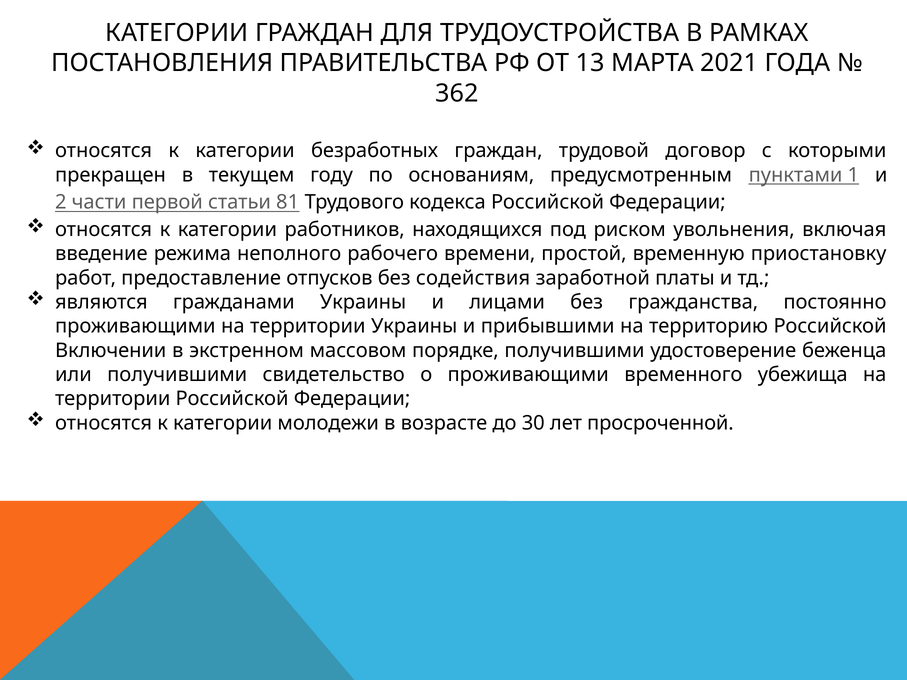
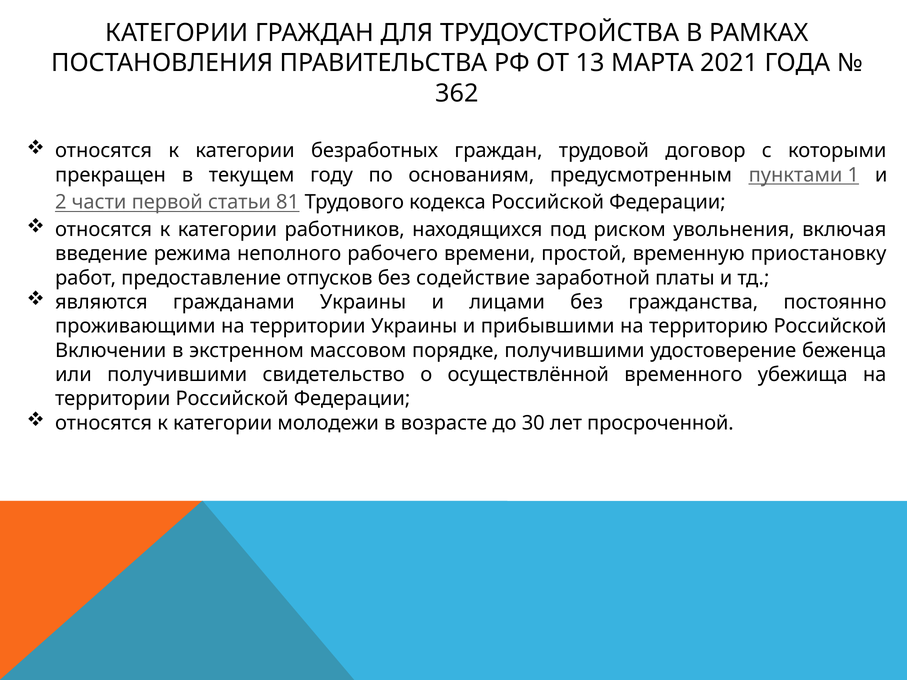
содействия: содействия -> содействие (473, 278)
о проживающими: проживающими -> осуществлённой (528, 375)
